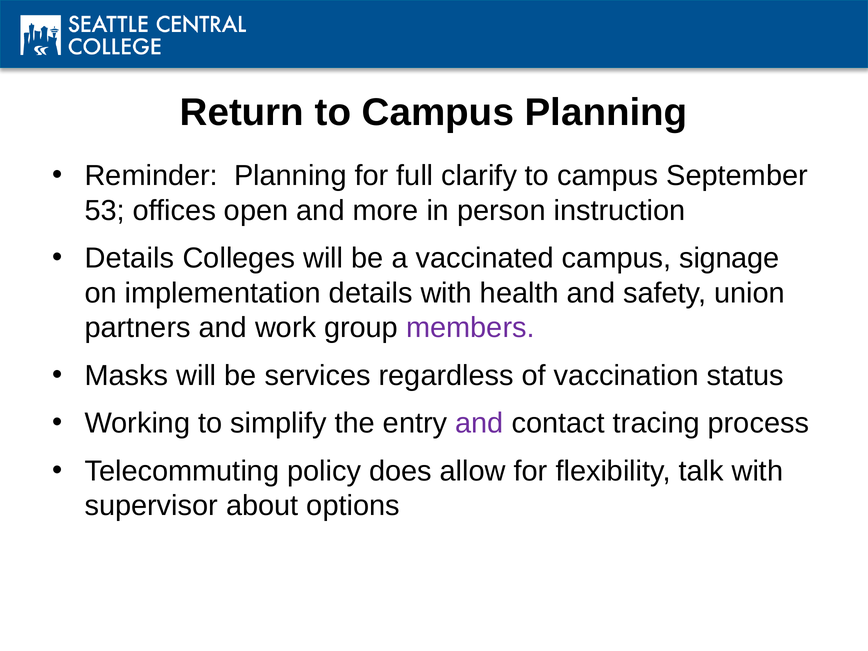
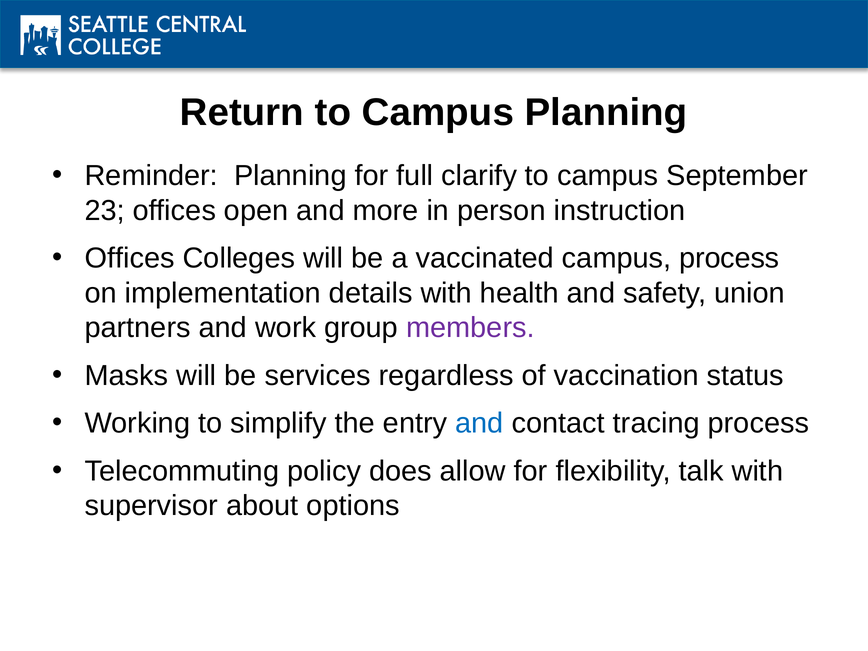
53: 53 -> 23 (105, 211)
Details: Details -> Offices (130, 258)
campus signage: signage -> process (729, 258)
and colour: purple -> blue (479, 423)
